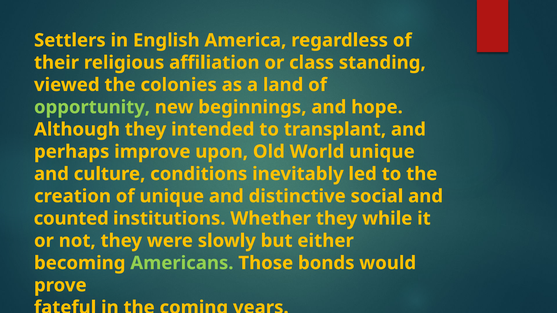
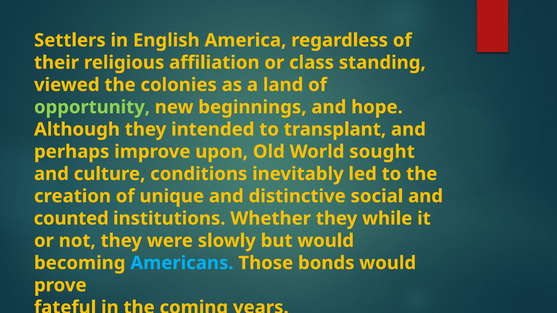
World unique: unique -> sought (382, 152)
but either: either -> would (326, 241)
Americans colour: light green -> light blue (182, 263)
